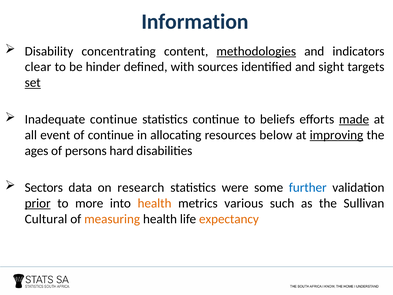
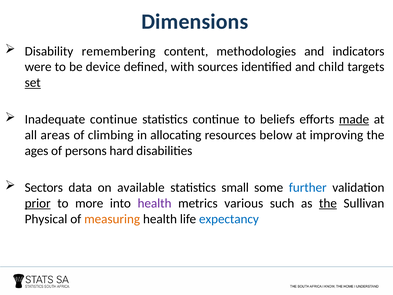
Information: Information -> Dimensions (195, 22)
concentrating: concentrating -> remembering (119, 51)
methodologies underline: present -> none (256, 51)
clear: clear -> were (38, 67)
hinder: hinder -> device (103, 67)
sight: sight -> child (331, 67)
event: event -> areas (55, 135)
of continue: continue -> climbing (111, 135)
improving underline: present -> none (336, 135)
research: research -> available (141, 187)
were: were -> small (235, 187)
health colour: orange -> purple (155, 203)
the underline: none -> present (328, 203)
Cultural: Cultural -> Physical (46, 219)
expectancy colour: orange -> blue (229, 219)
